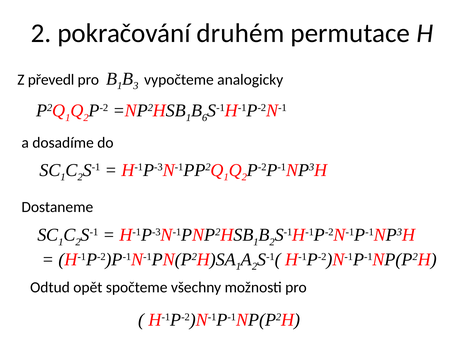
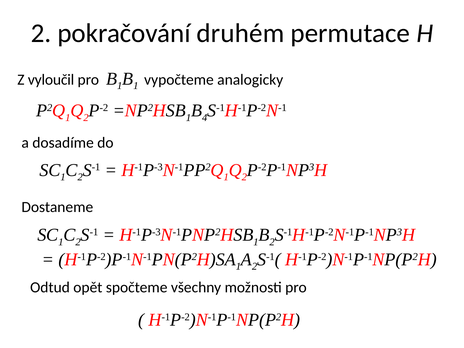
převedl: převedl -> vyloučil (51, 80)
3: 3 -> 1 (136, 86)
6: 6 -> 4 (205, 118)
